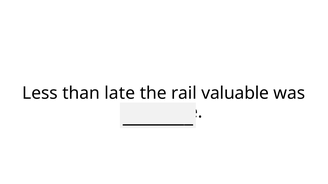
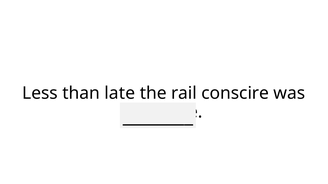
valuable: valuable -> conscire (235, 93)
